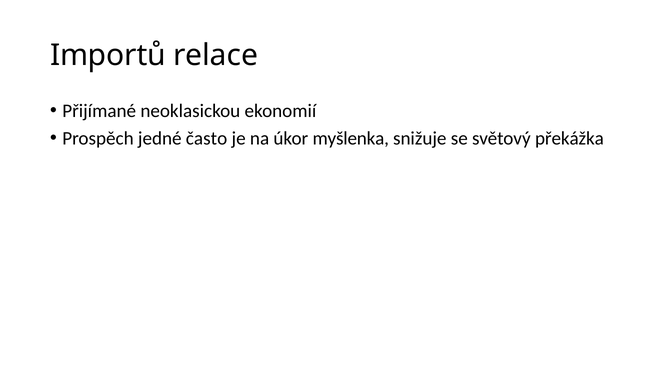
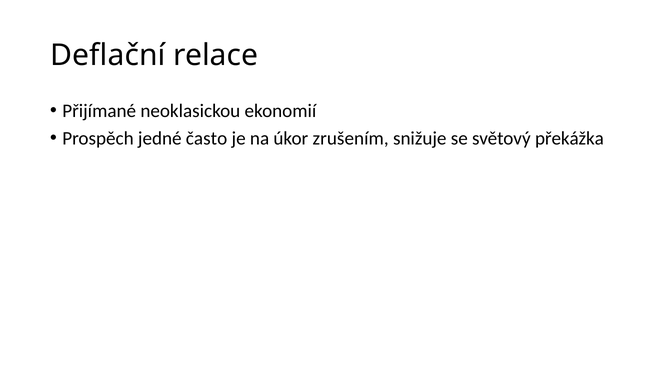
Importů: Importů -> Deflační (108, 55)
myšlenka: myšlenka -> zrušením (351, 138)
